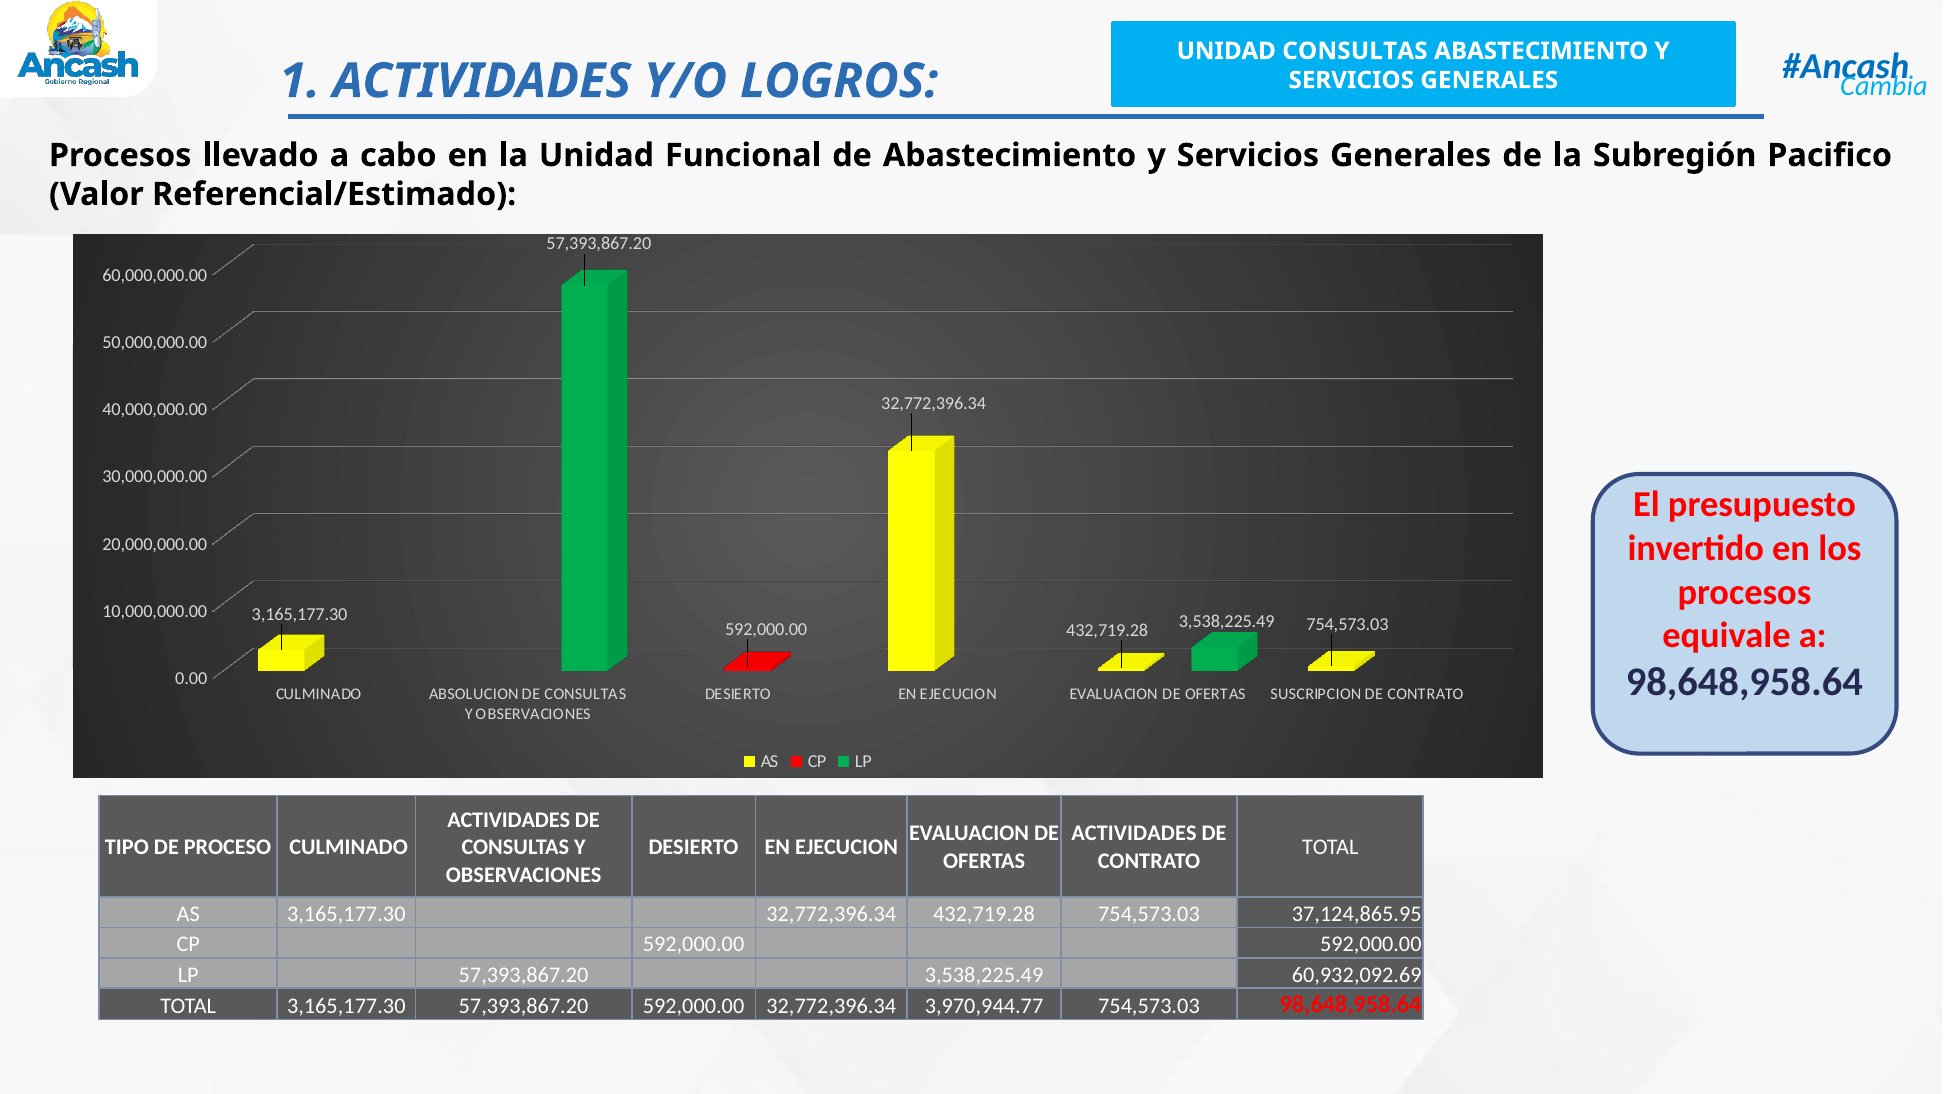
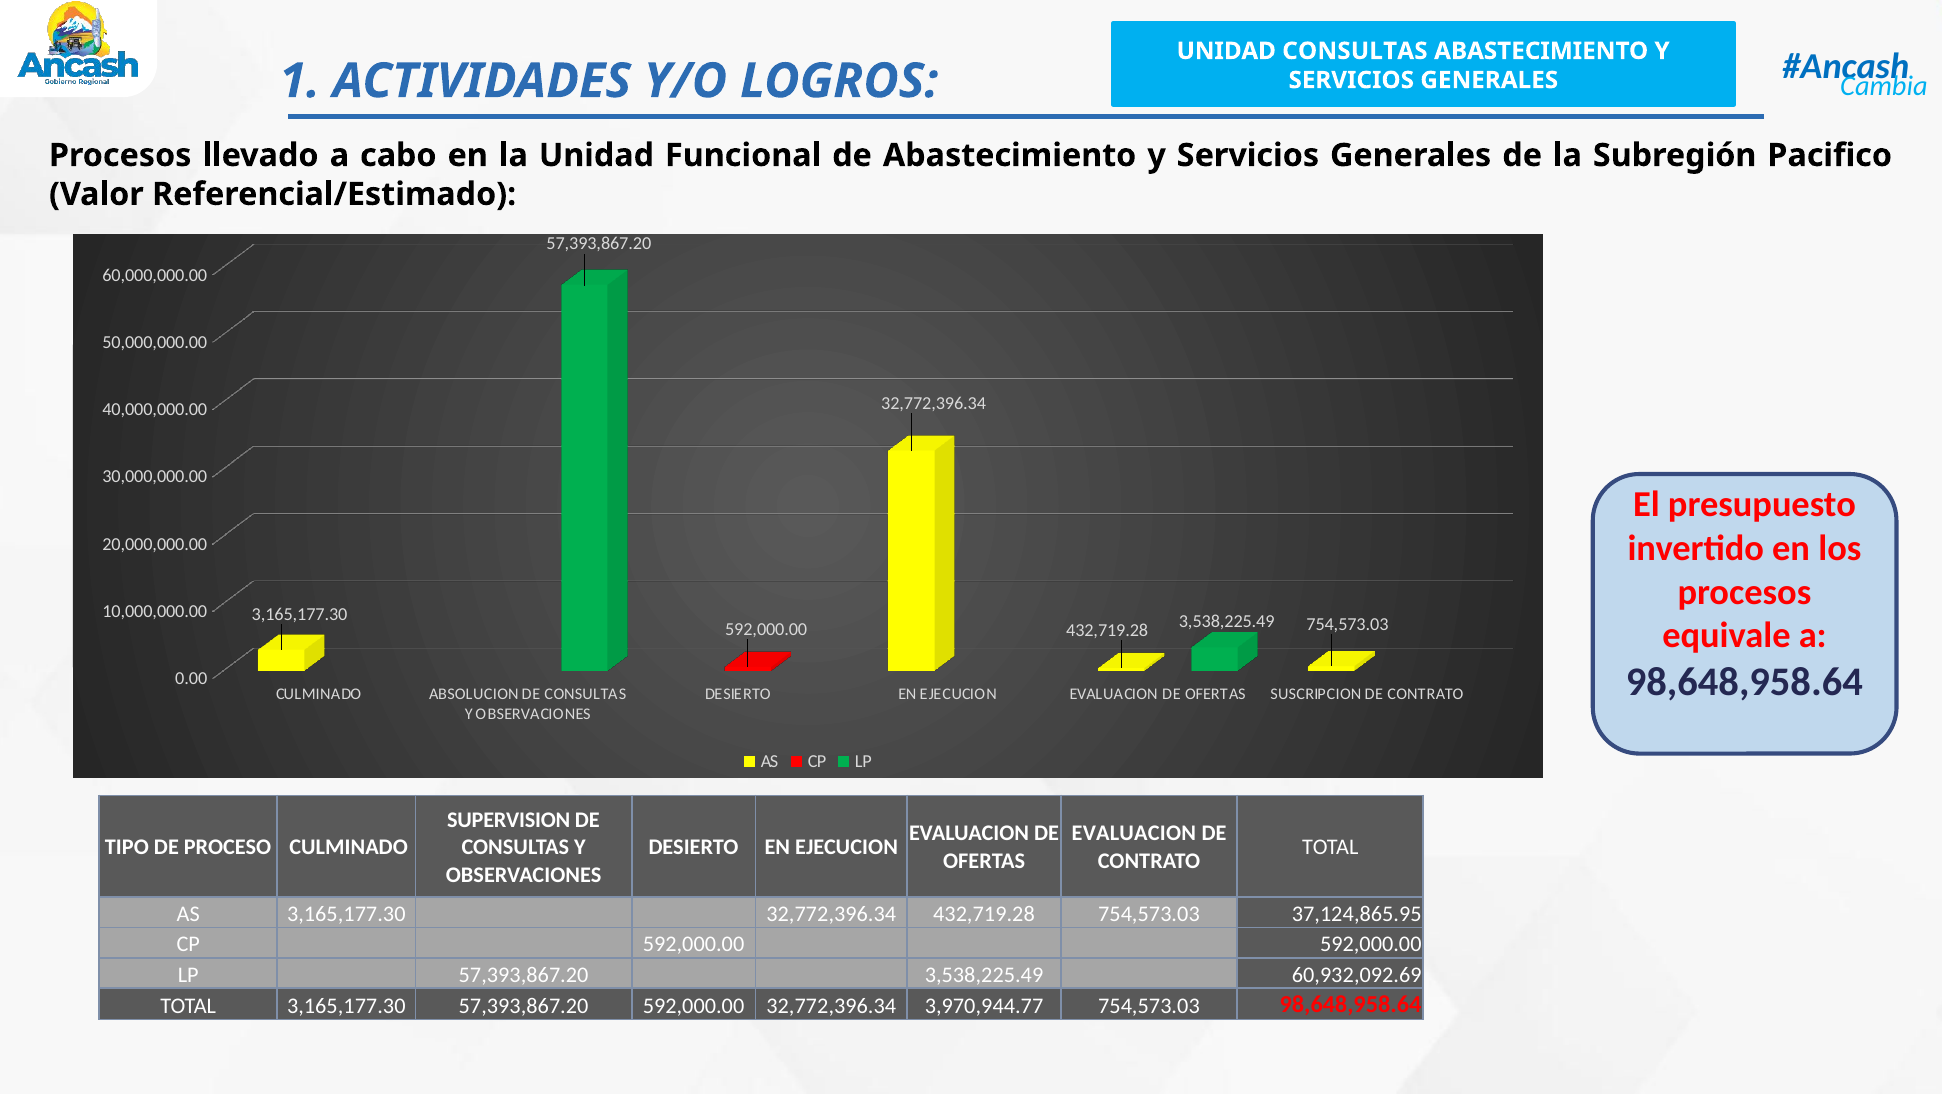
ACTIVIDADES: ACTIVIDADES -> SUPERVISION (509, 819)
ACTIVIDADES: ACTIVIDADES -> EVALUACION (1134, 833)
